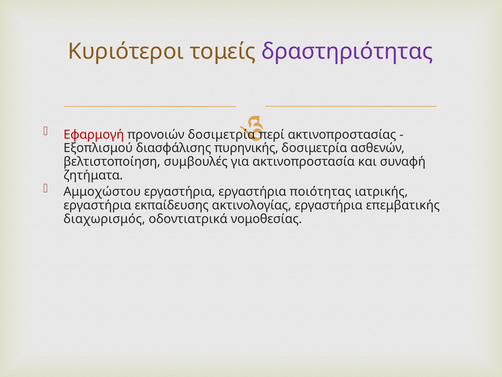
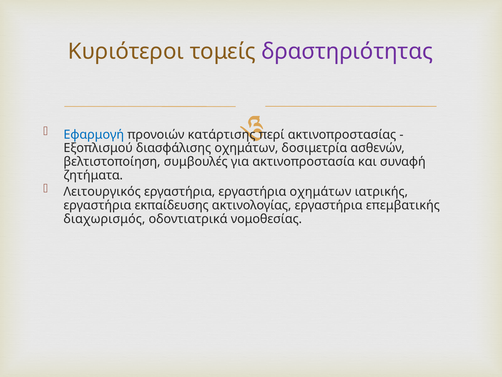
Εφαρμογή colour: red -> blue (94, 134)
προνοιών δοσιμετρία: δοσιμετρία -> κατάρτισης (222, 134)
διασφάλισης πυρηνικής: πυρηνικής -> οχημάτων (246, 148)
Αμμοχώστου: Αμμοχώστου -> Λειτουργικός (102, 192)
εργαστήρια ποιότητας: ποιότητας -> οχημάτων (320, 192)
